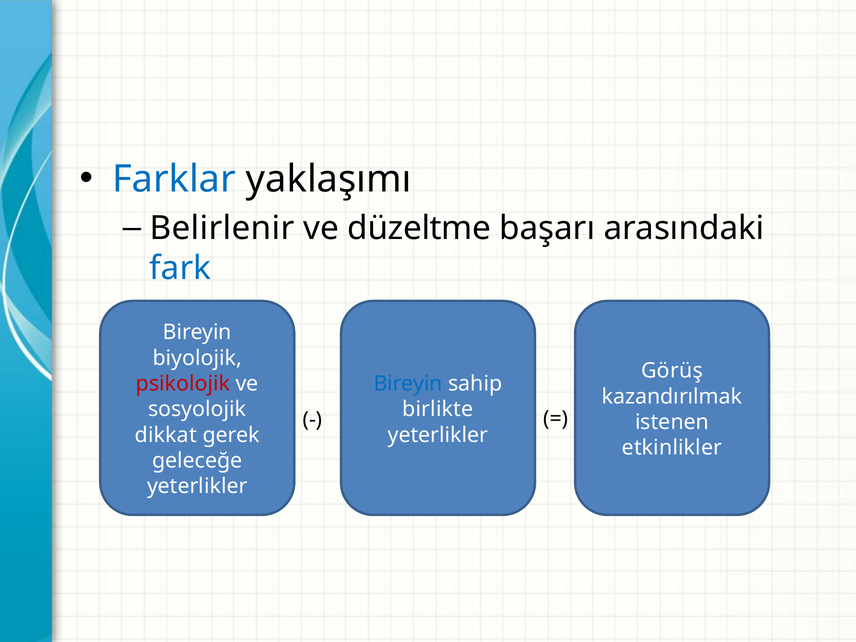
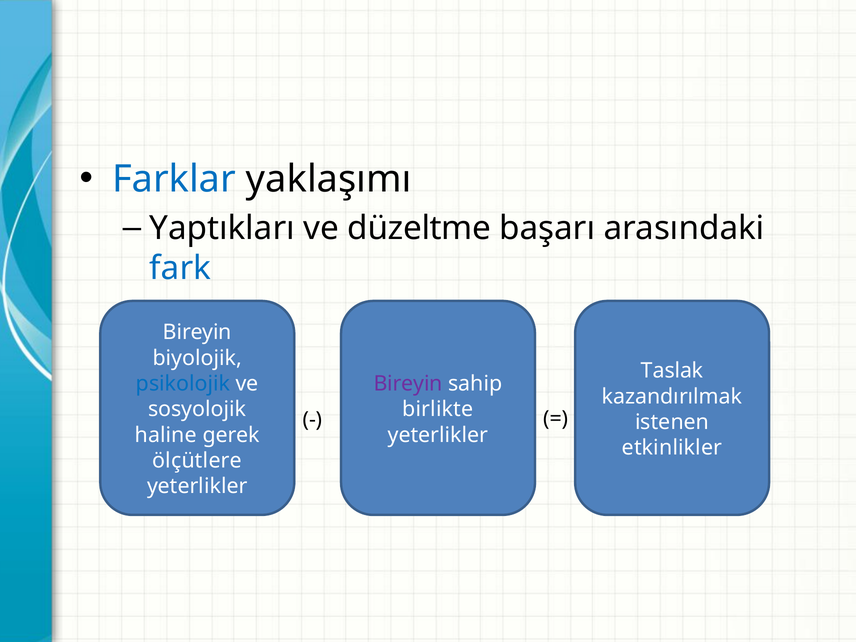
Belirlenir: Belirlenir -> Yaptıkları (222, 228)
Görüş: Görüş -> Taslak (672, 371)
psikolojik colour: red -> blue (183, 384)
Bireyin colour: blue -> purple (408, 384)
dikkat: dikkat -> haline (166, 435)
geleceğe: geleceğe -> ölçütlere (197, 461)
